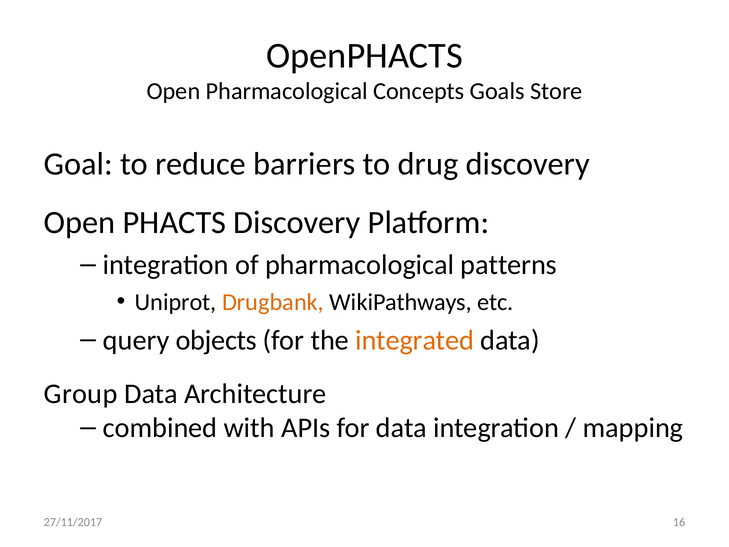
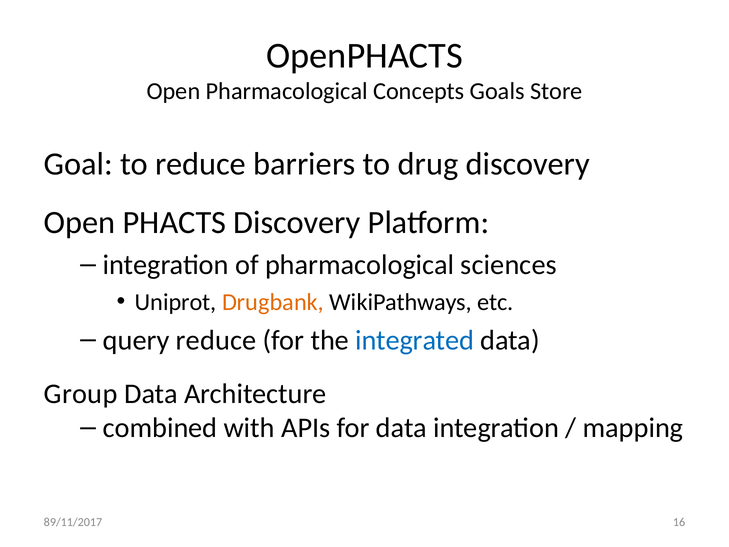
patterns: patterns -> sciences (509, 265)
query objects: objects -> reduce (216, 340)
integrated colour: orange -> blue (415, 340)
27/11/2017: 27/11/2017 -> 89/11/2017 (73, 522)
